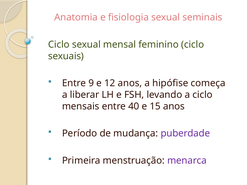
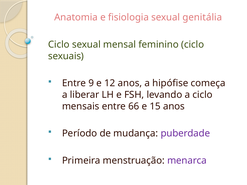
seminais: seminais -> genitália (202, 17)
40: 40 -> 66 (134, 106)
